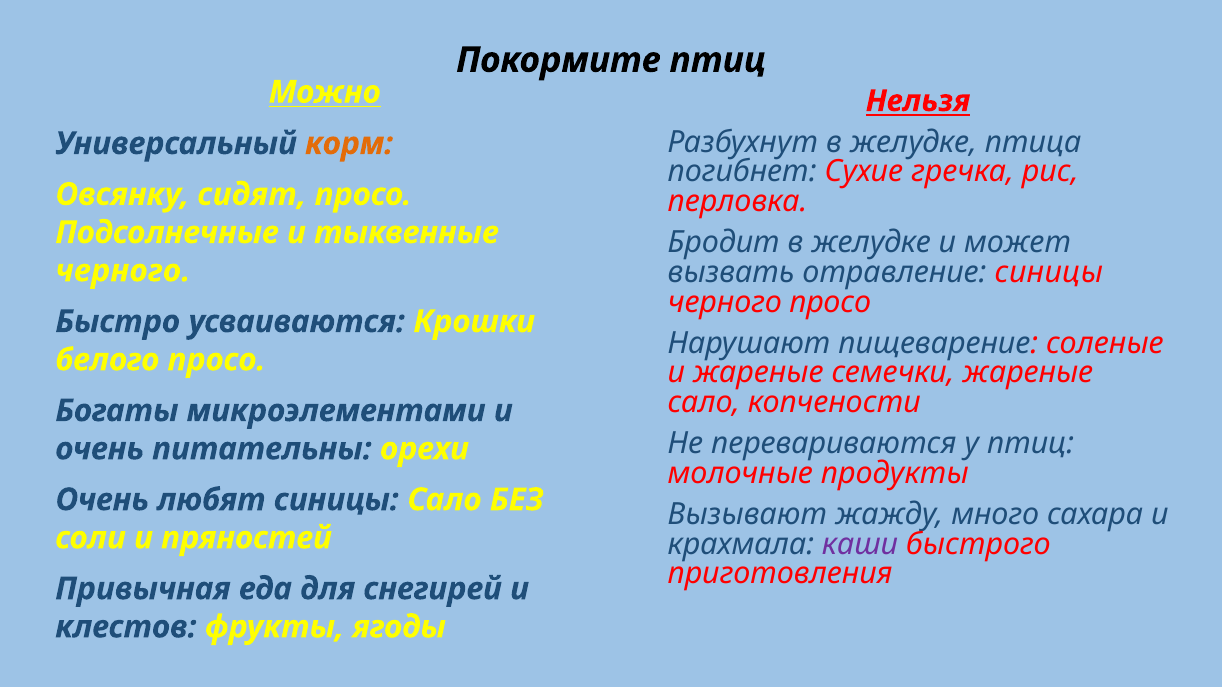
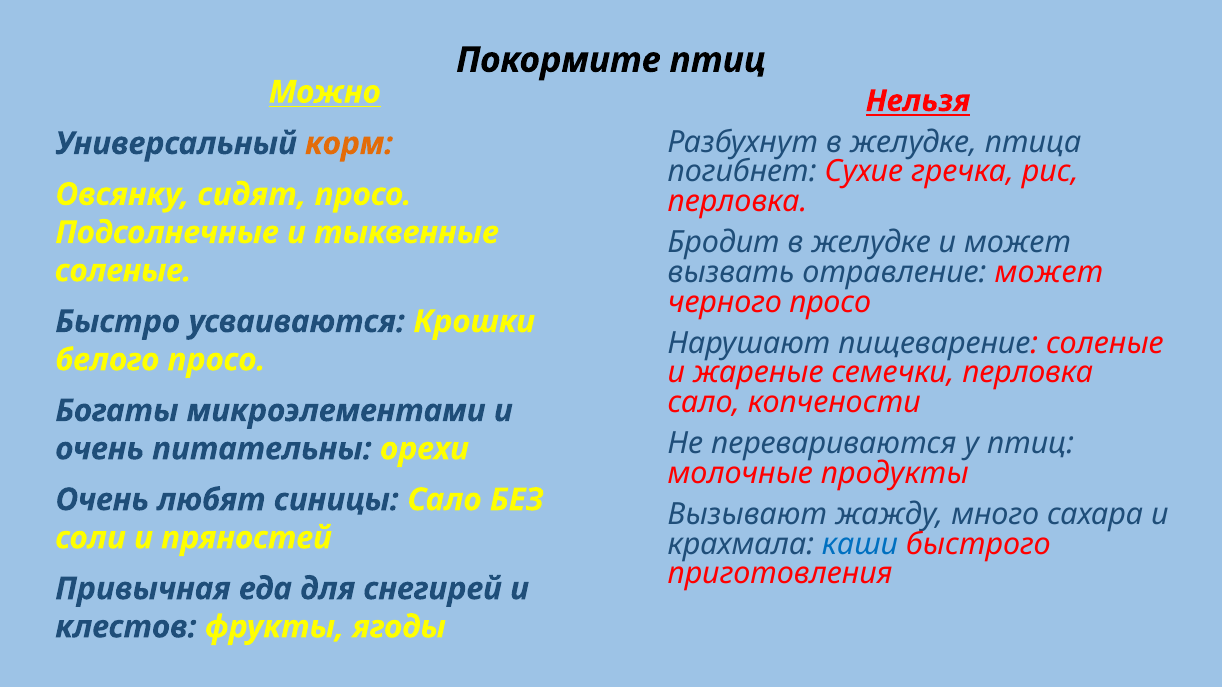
отравление синицы: синицы -> может (1049, 272)
черного: черного -> соленые (123, 271)
семечки жареные: жареные -> перловка (1028, 373)
каши colour: purple -> blue (860, 544)
